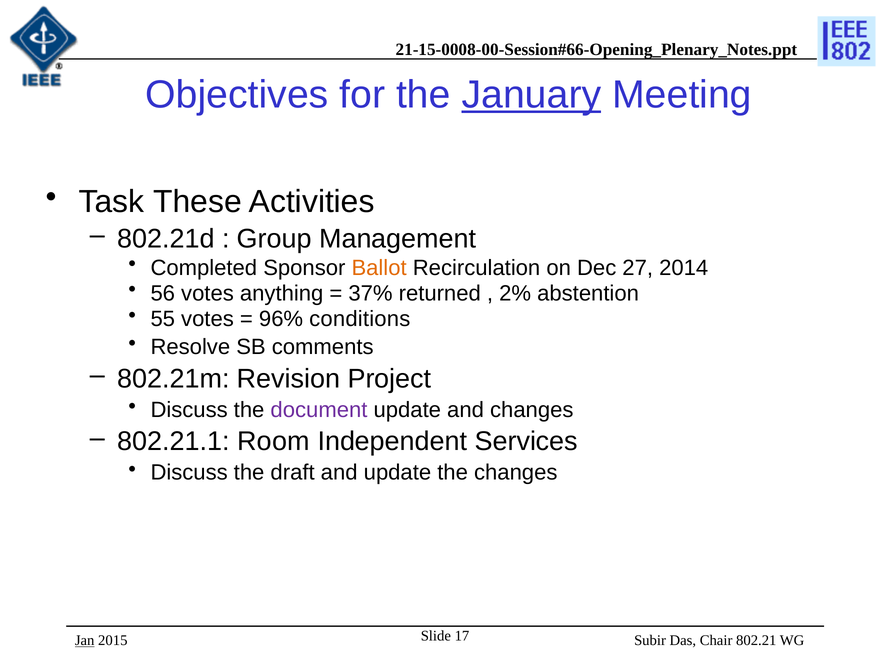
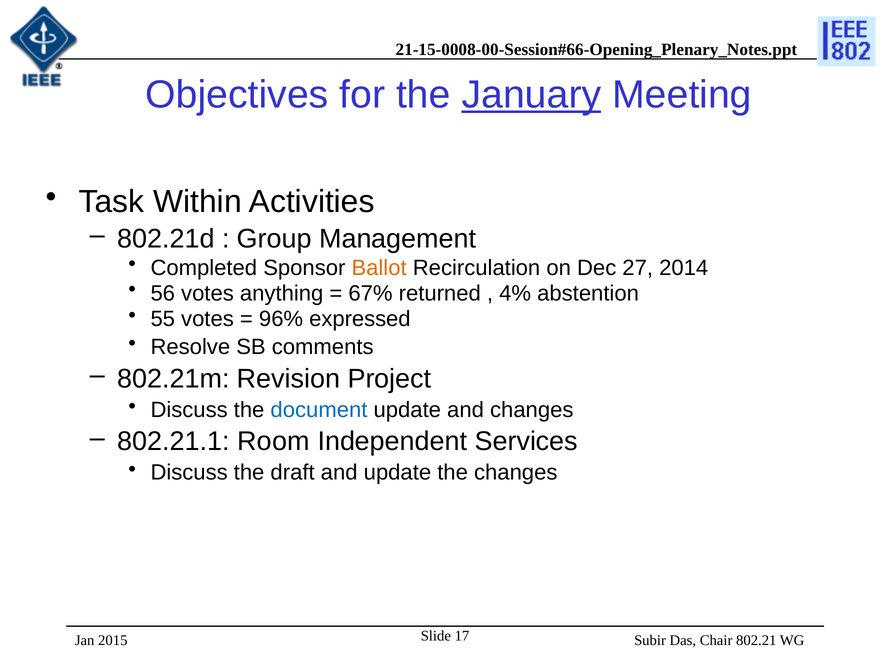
These: These -> Within (197, 201)
37%: 37% -> 67% (371, 293)
2%: 2% -> 4% (515, 293)
conditions: conditions -> expressed (360, 319)
document colour: purple -> blue (319, 409)
Jan underline: present -> none (85, 640)
